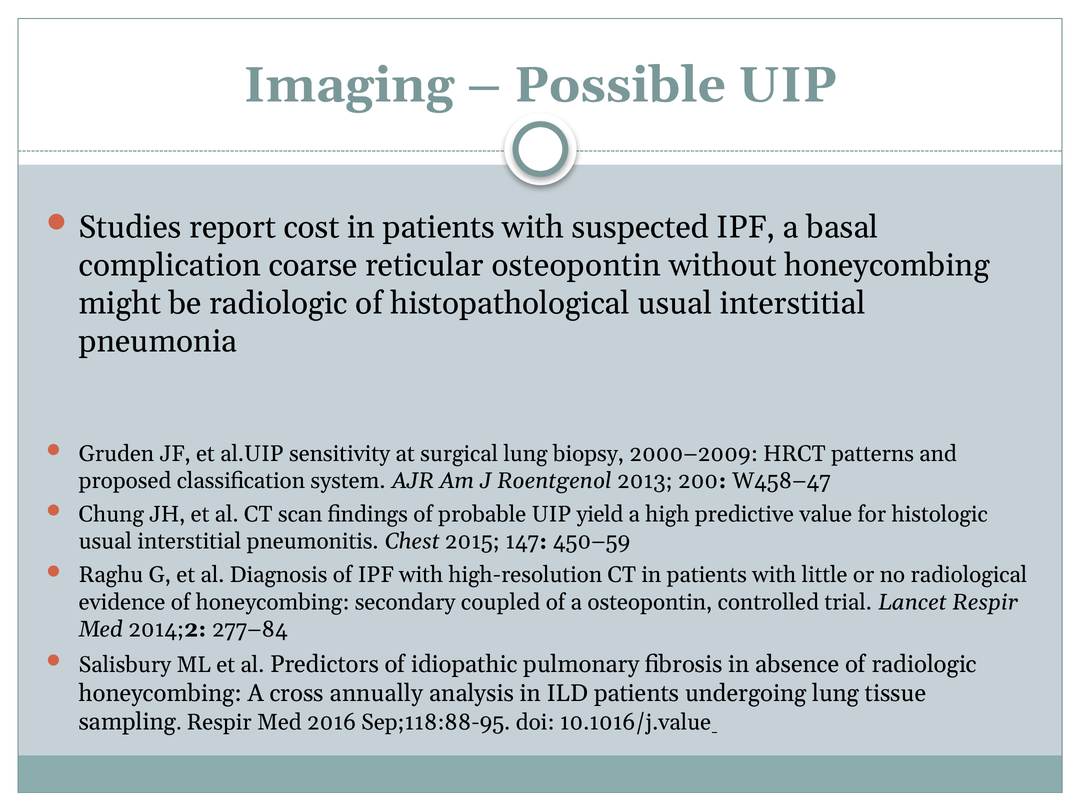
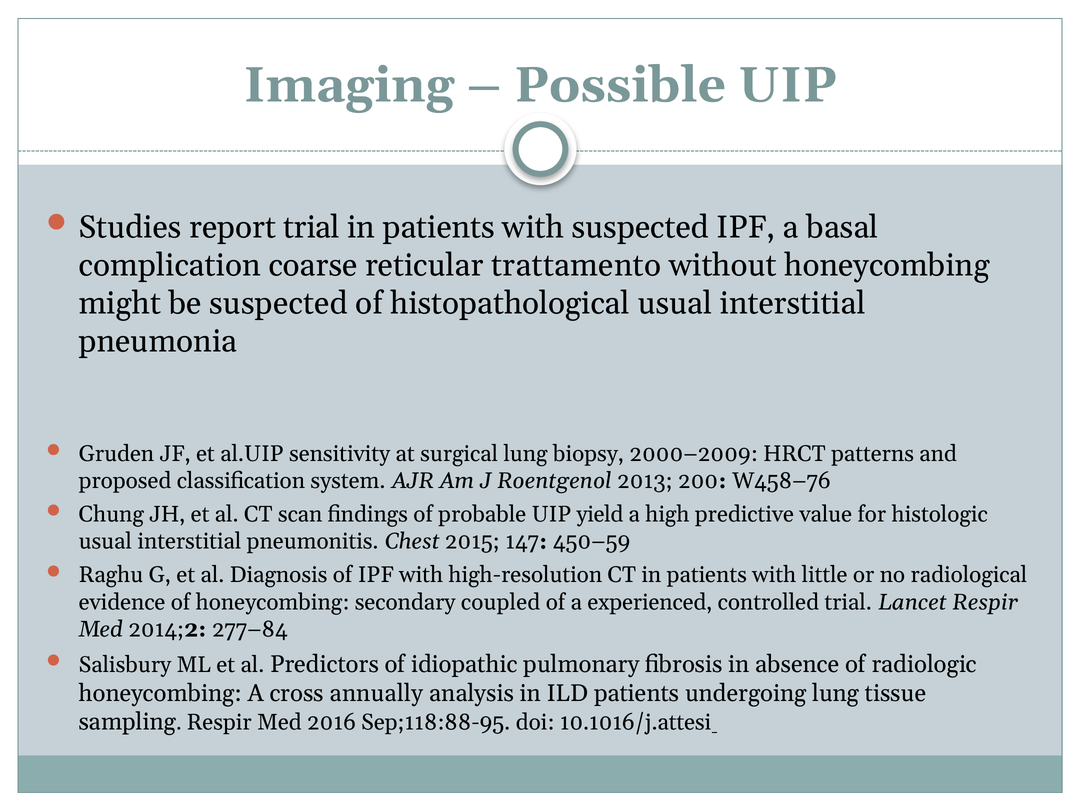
report cost: cost -> trial (312, 227)
reticular osteopontin: osteopontin -> trattamento (576, 265)
be radiologic: radiologic -> suspected (278, 303)
W458–47: W458–47 -> W458–76 (781, 481)
a osteopontin: osteopontin -> experienced (650, 602)
10.1016/j.value: 10.1016/j.value -> 10.1016/j.attesi (635, 722)
